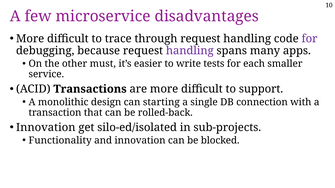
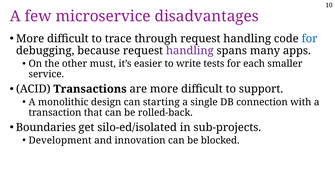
for colour: purple -> blue (310, 39)
Innovation: Innovation -> Boundaries (46, 128)
Functionality: Functionality -> Development (60, 141)
